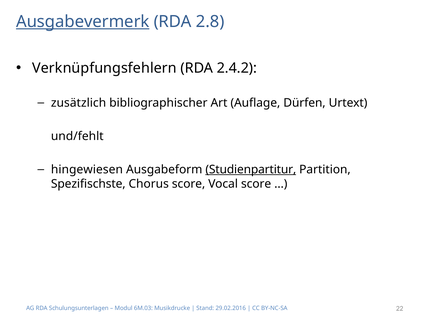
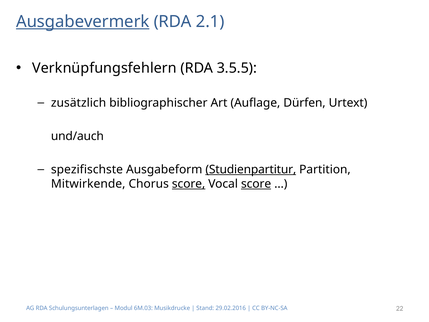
2.8: 2.8 -> 2.1 (210, 22)
2.4.2: 2.4.2 -> 3.5.5 (237, 68)
und/fehlt: und/fehlt -> und/auch (77, 136)
hingewiesen: hingewiesen -> spezifischste (87, 170)
Spezifischste: Spezifischste -> Mitwirkende (88, 184)
score underline: none -> present (189, 184)
score underline: none -> present (256, 184)
